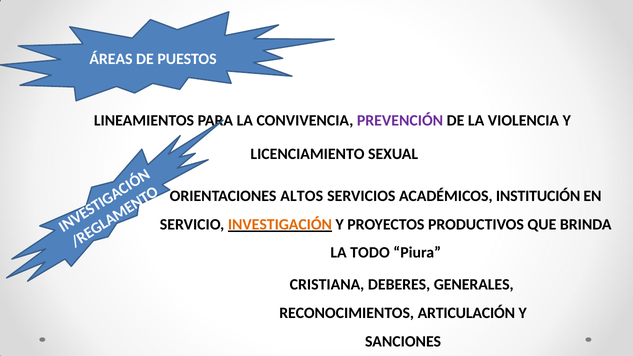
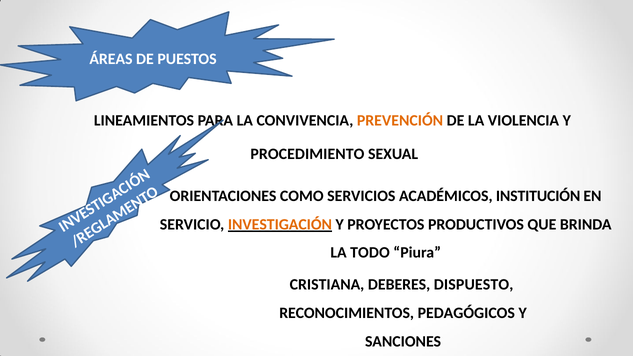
PREVENCIÓN colour: purple -> orange (400, 120)
LICENCIAMIENTO: LICENCIAMIENTO -> PROCEDIMIENTO (307, 154)
ALTOS: ALTOS -> COMO (302, 196)
GENERALES: GENERALES -> DISPUESTO (474, 285)
ARTICULACIÓN: ARTICULACIÓN -> PEDAGÓGICOS (466, 313)
